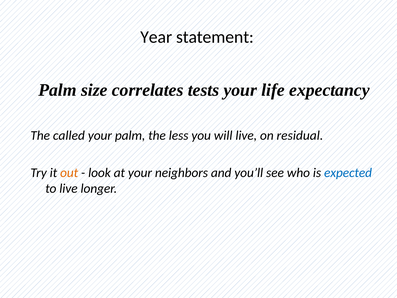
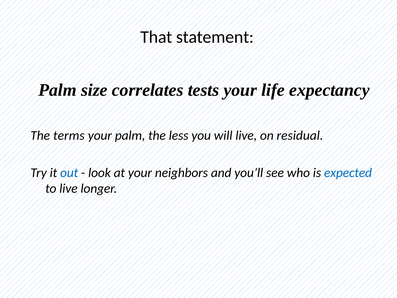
Year: Year -> That (156, 37)
called: called -> terms (69, 135)
out colour: orange -> blue (69, 173)
